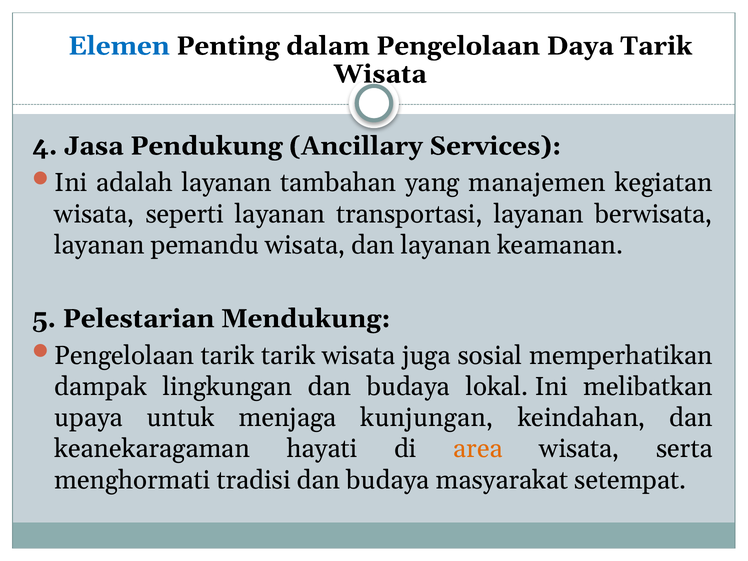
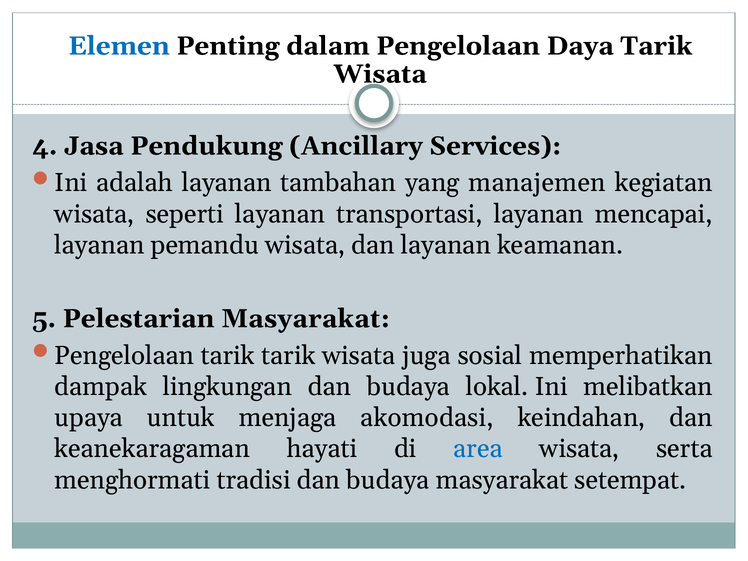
berwisata: berwisata -> mencapai (654, 214)
Pelestarian Mendukung: Mendukung -> Masyarakat (306, 319)
kunjungan: kunjungan -> akomodasi (427, 418)
area colour: orange -> blue (478, 449)
